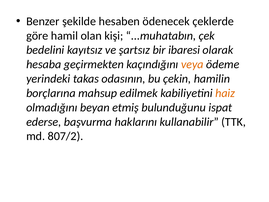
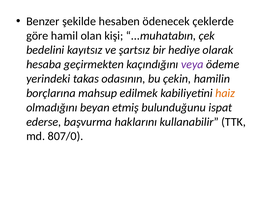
ibaresi: ibaresi -> hediye (184, 50)
veya colour: orange -> purple (192, 64)
807/2: 807/2 -> 807/0 (66, 136)
